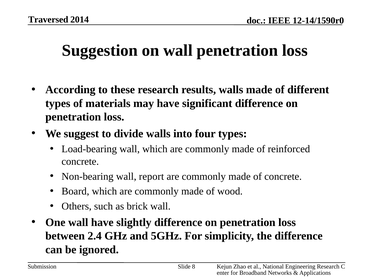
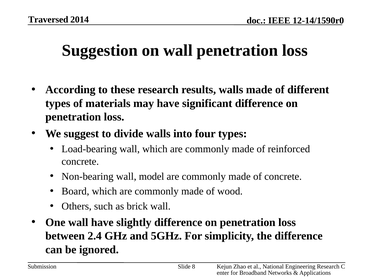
report: report -> model (152, 176)
